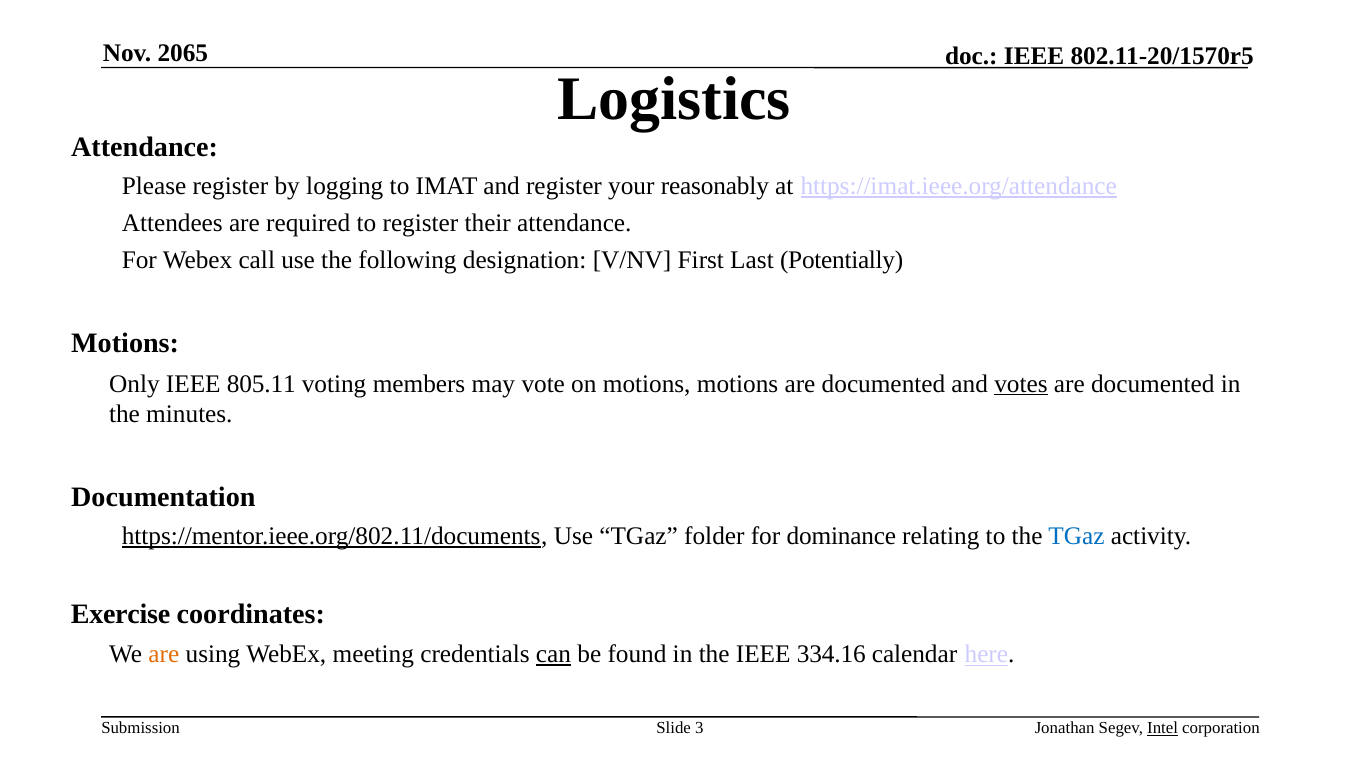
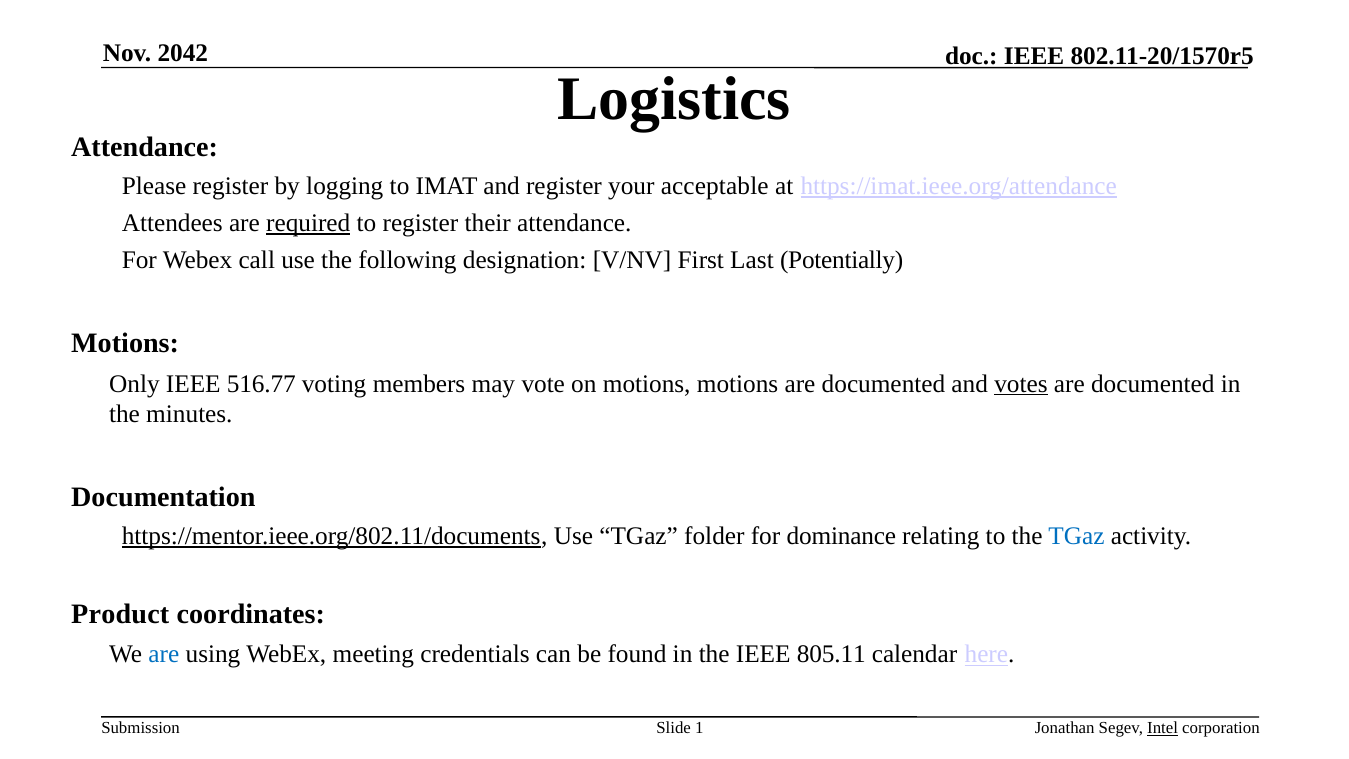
2065: 2065 -> 2042 (183, 54)
reasonably: reasonably -> acceptable (715, 186)
required underline: none -> present (308, 223)
805.11: 805.11 -> 516.77 (261, 384)
Exercise: Exercise -> Product (120, 614)
are colour: orange -> blue (164, 654)
can underline: present -> none (553, 654)
334.16: 334.16 -> 805.11 (831, 654)
3: 3 -> 1 (699, 728)
